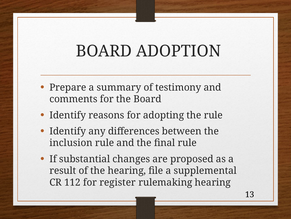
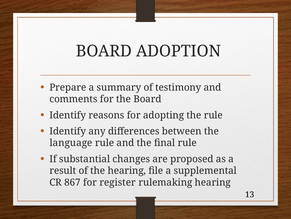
inclusion: inclusion -> language (71, 142)
112: 112 -> 867 (72, 182)
